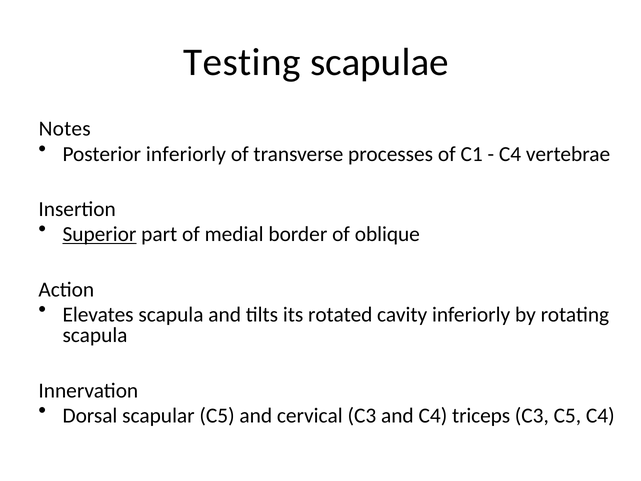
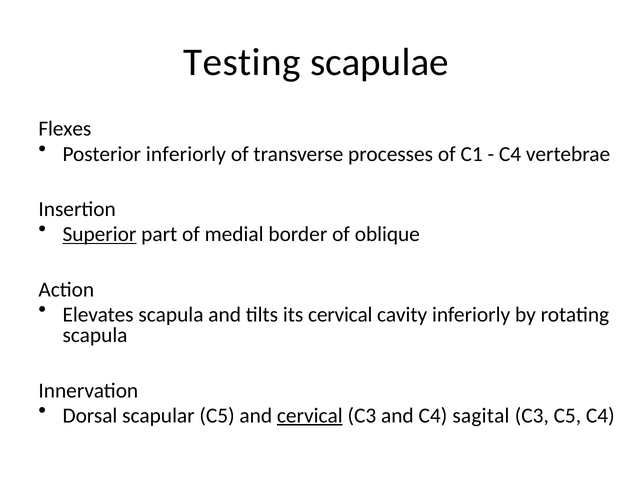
Notes: Notes -> Flexes (65, 129)
its rotated: rotated -> cervical (340, 315)
cervical underline: none -> present (310, 415)
triceps: triceps -> sagital (481, 415)
